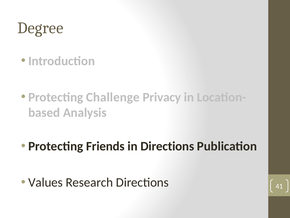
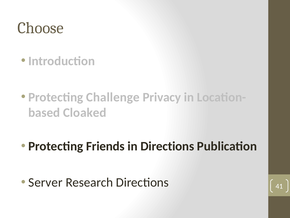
Degree: Degree -> Choose (40, 28)
Analysis: Analysis -> Cloaked (85, 112)
Values: Values -> Server (45, 182)
